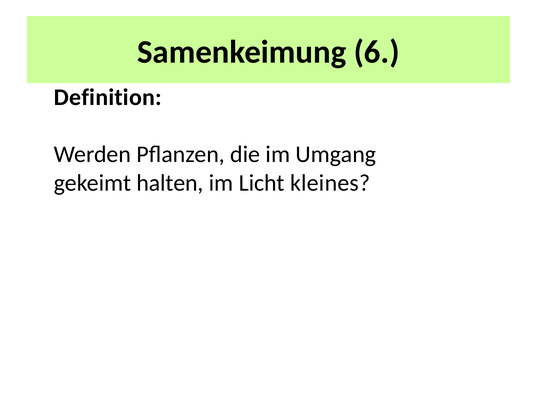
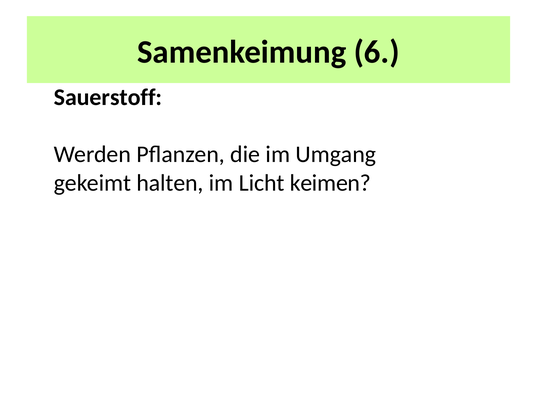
Definition: Definition -> Sauerstoff (108, 97)
kleines: kleines -> keimen (330, 183)
